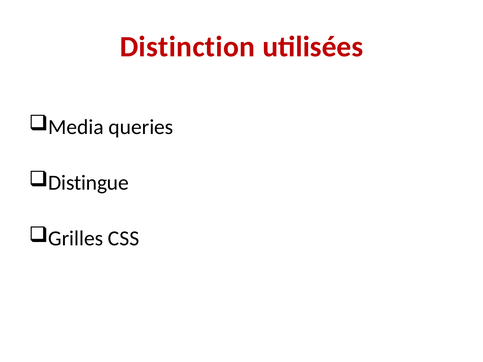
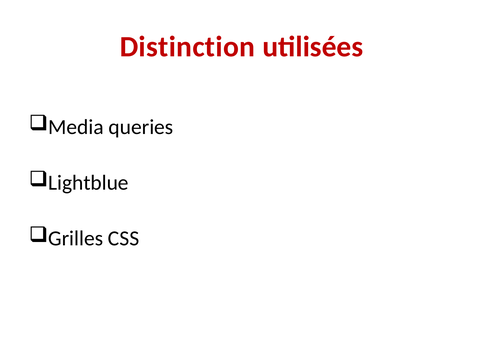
Distingue: Distingue -> Lightblue (88, 183)
